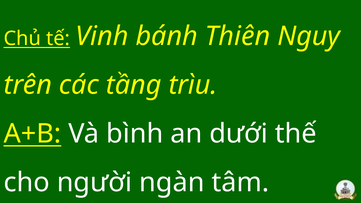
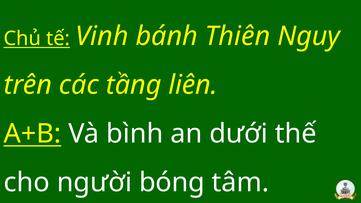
trìu: trìu -> liên (193, 85)
ngàn: ngàn -> bóng (172, 182)
